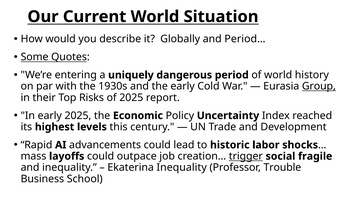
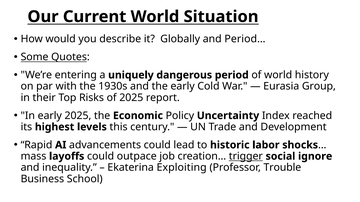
Group underline: present -> none (319, 87)
fragile: fragile -> ignore (315, 157)
Ekaterina Inequality: Inequality -> Exploiting (182, 168)
